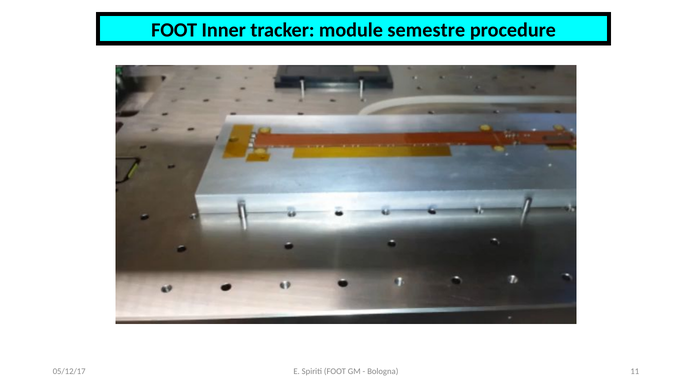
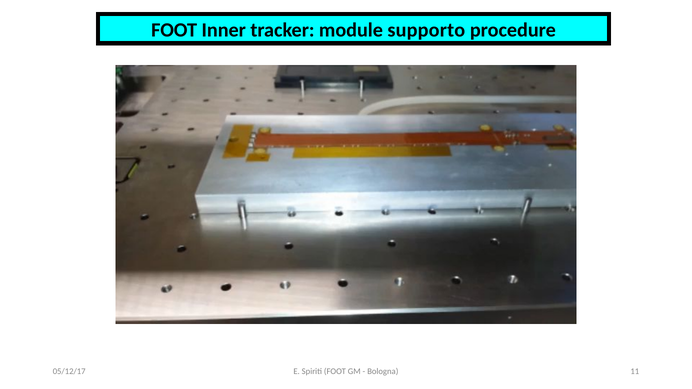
semestre: semestre -> supporto (426, 30)
